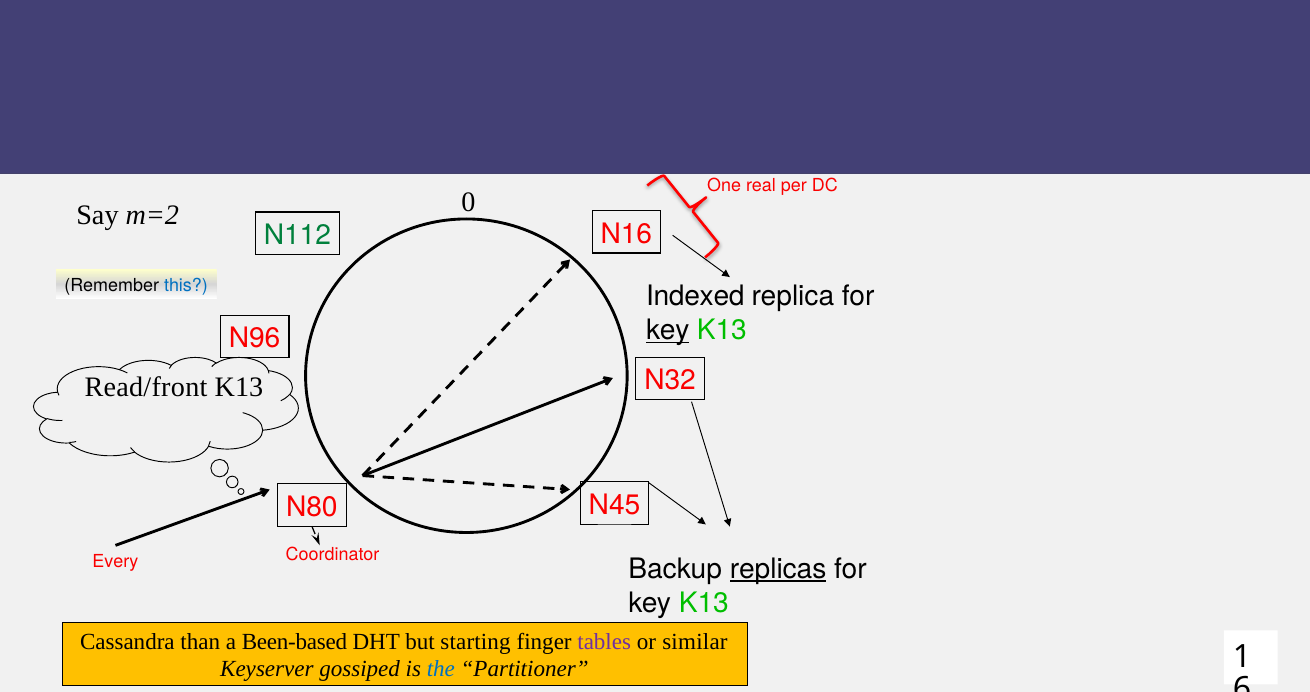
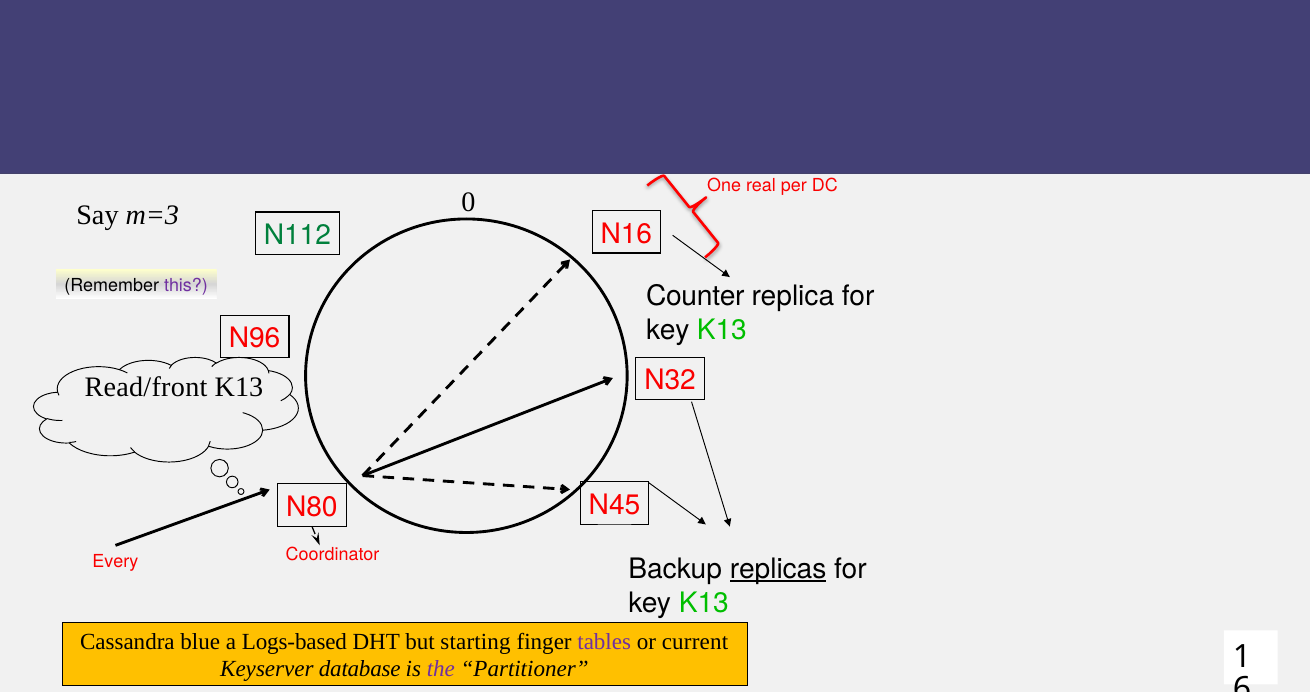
m=2: m=2 -> m=3 (152, 215)
this colour: blue -> purple (186, 285)
Indexed: Indexed -> Counter (695, 297)
key underline: present -> none (668, 330)
than: than -> blue (200, 642)
Been-based: Been-based -> Logs-based (294, 642)
similar: similar -> current (695, 642)
gossiped: gossiped -> database (360, 669)
the colour: blue -> purple (441, 669)
